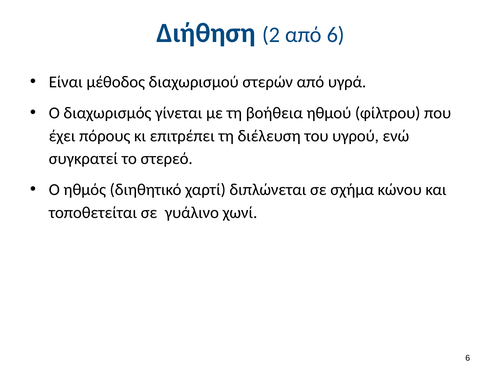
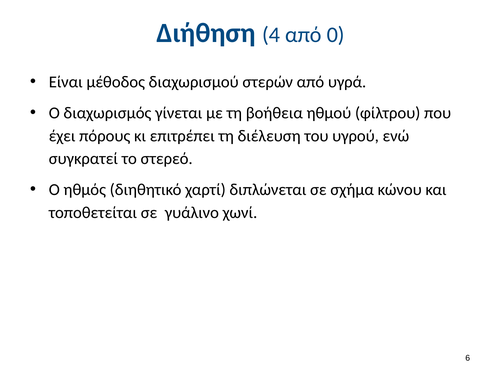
2: 2 -> 4 (271, 35)
από 6: 6 -> 0 (336, 35)
